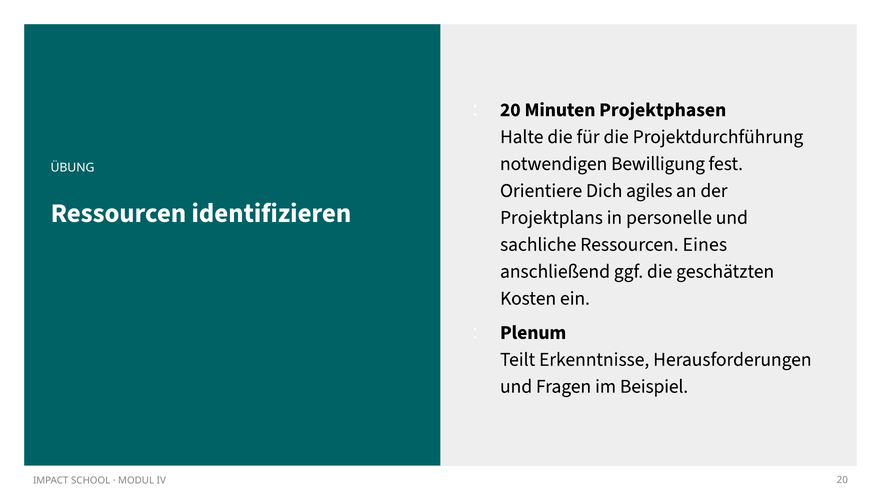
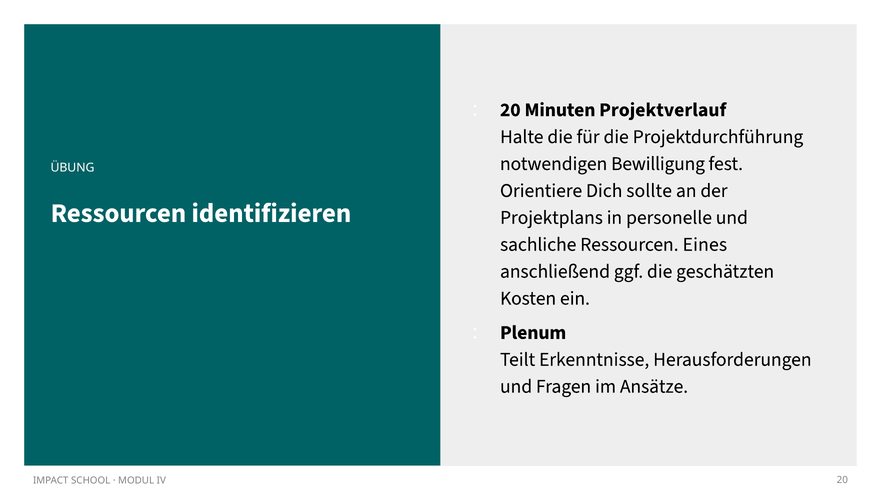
Projektphasen: Projektphasen -> Projektverlauf (663, 110)
agiles: agiles -> sollte (649, 191)
Beispiel: Beispiel -> Ansätze (654, 387)
